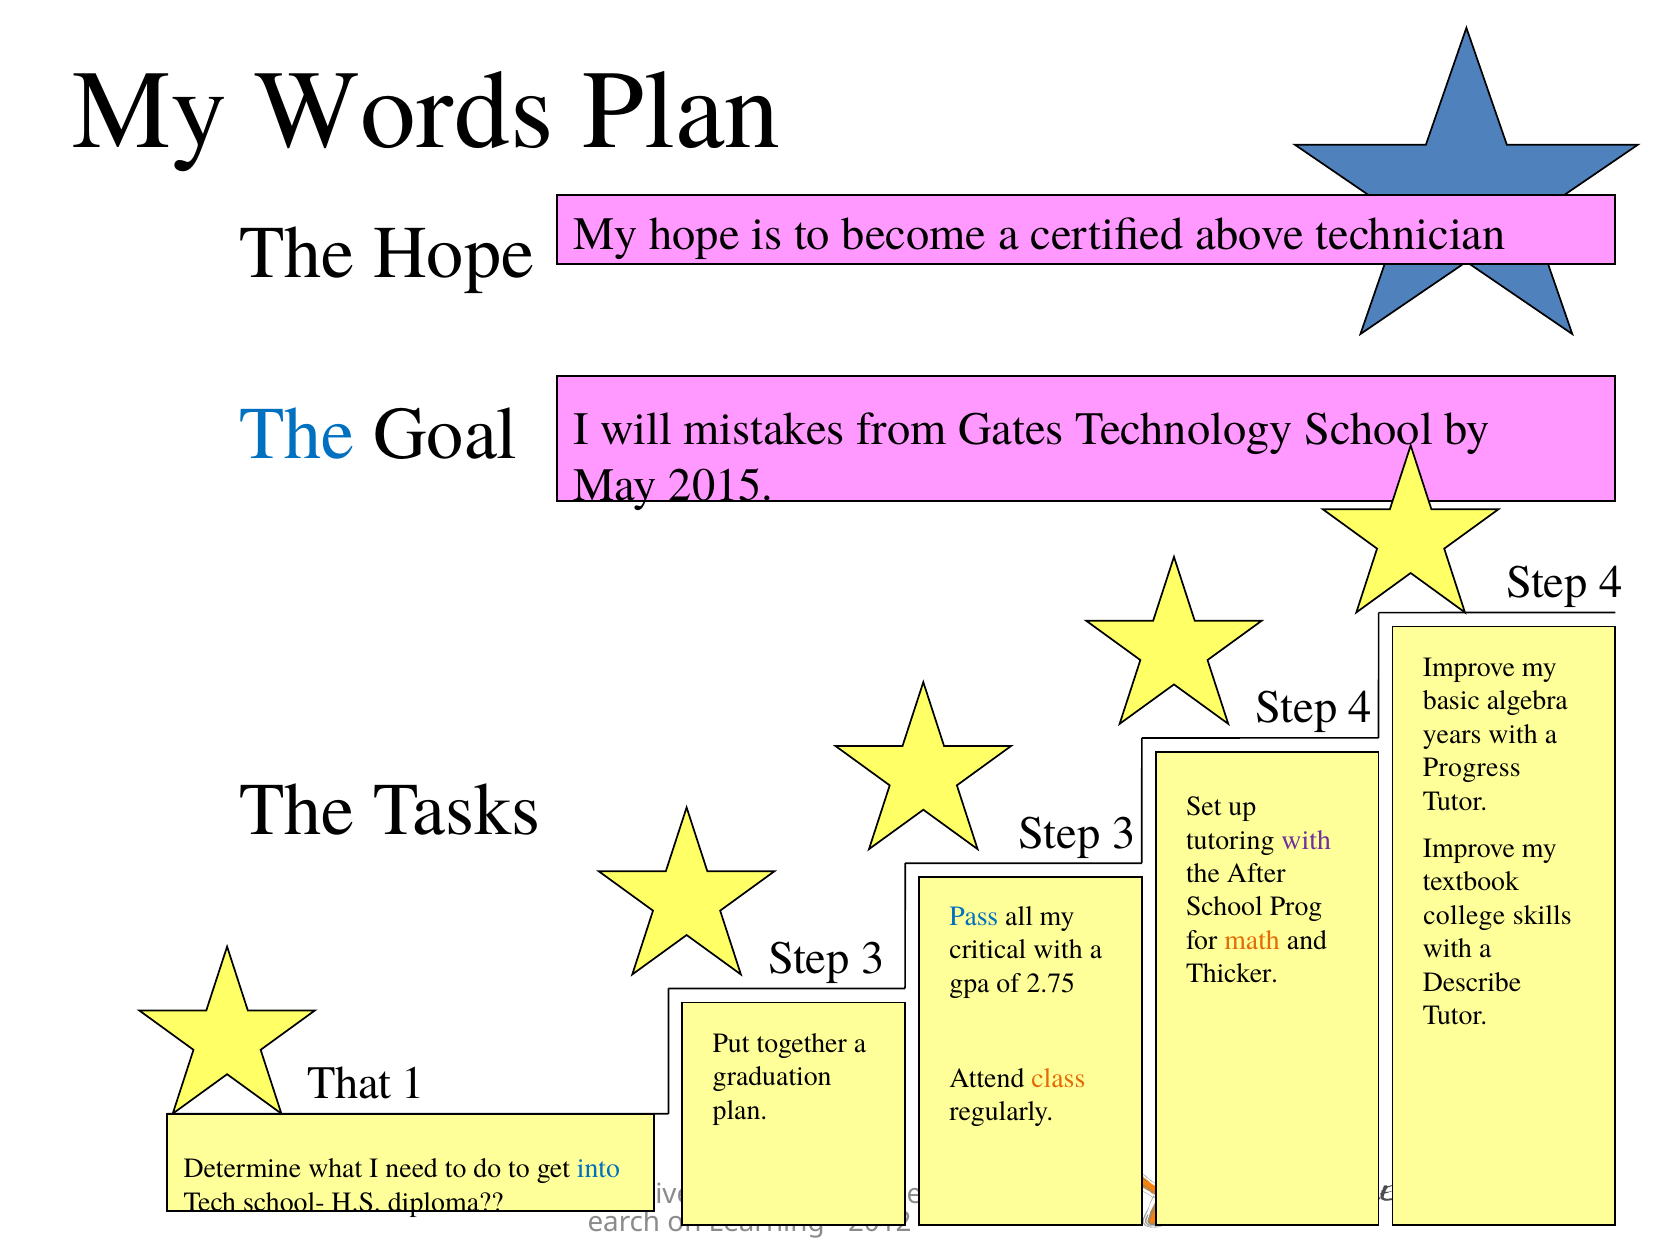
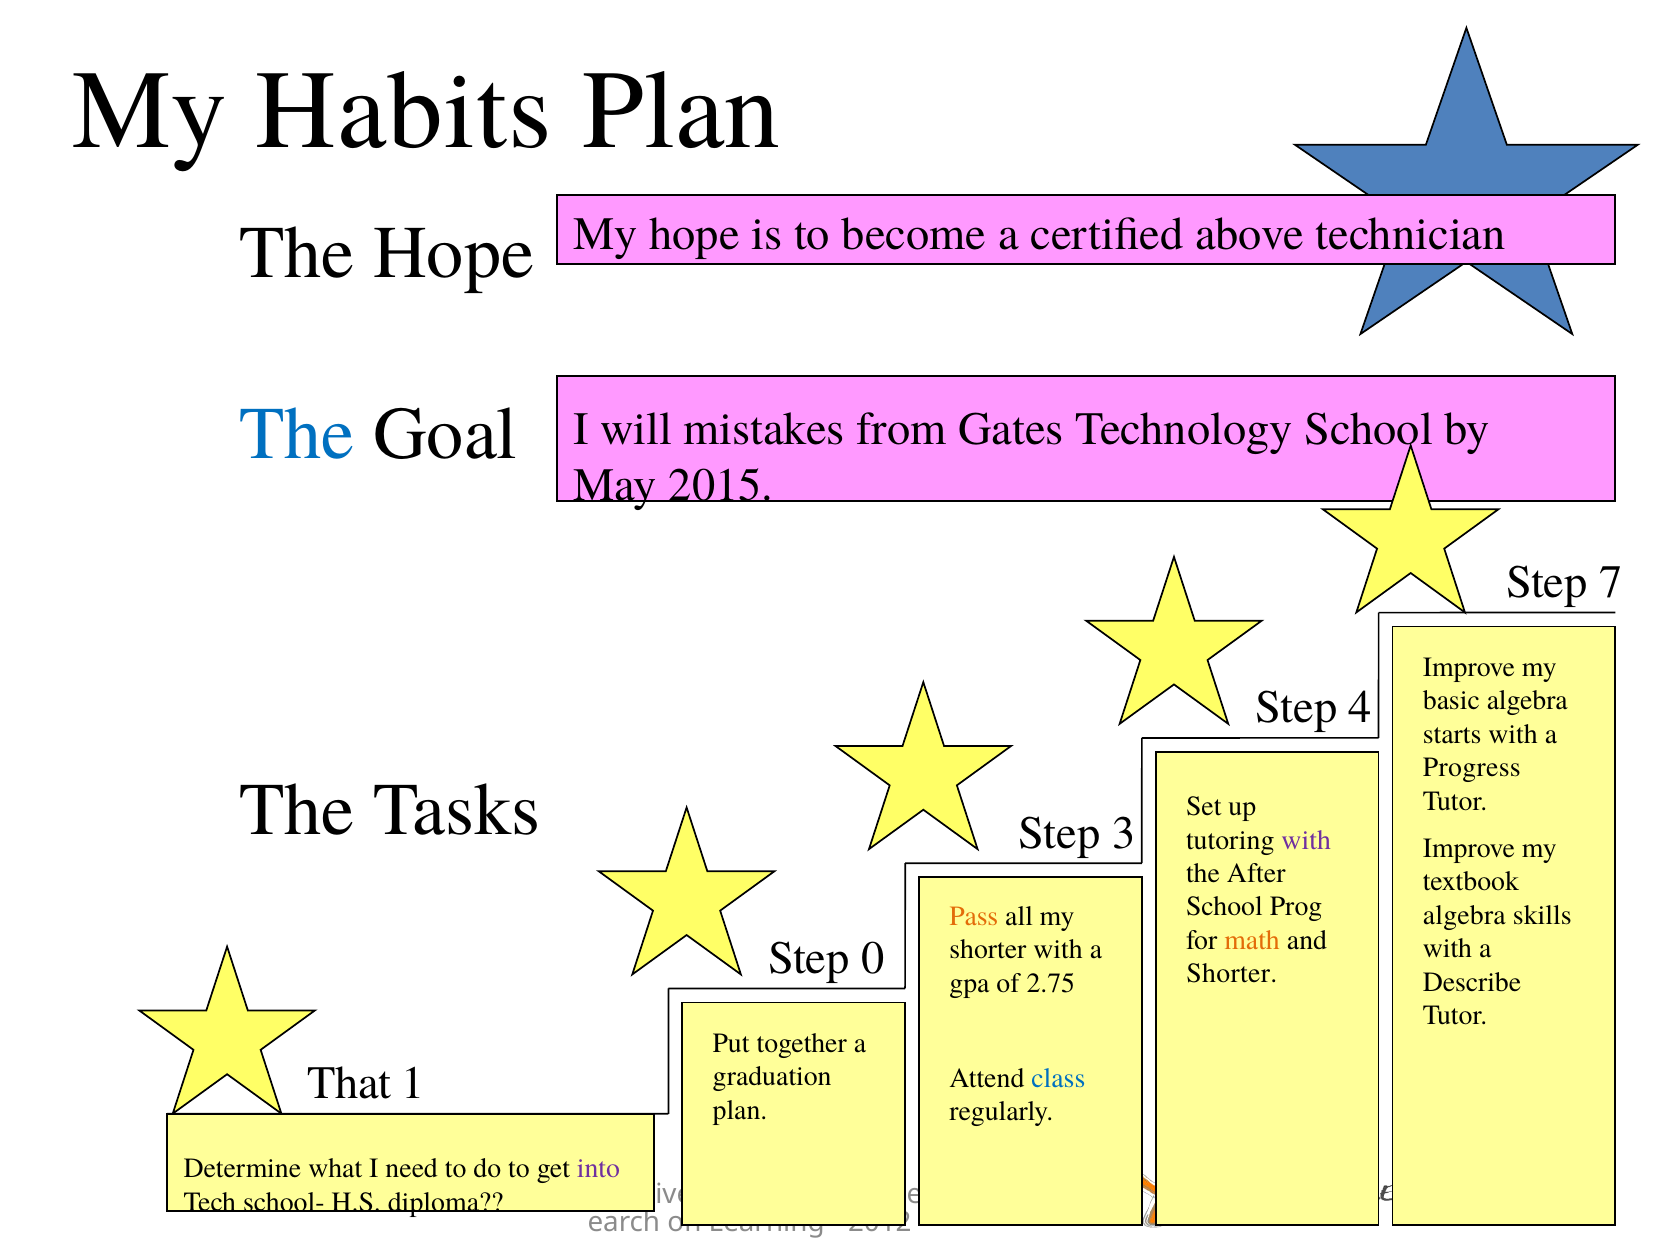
Words: Words -> Habits (404, 111)
4: 4 -> 7 (1611, 582)
years: years -> starts (1452, 734)
college: college -> algebra (1464, 915)
Pass colour: blue -> orange (974, 917)
critical: critical -> shorter (988, 950)
3: 3 -> 0 (873, 958)
Thicker: Thicker -> Shorter (1232, 974)
class colour: orange -> blue (1058, 1078)
into colour: blue -> purple (598, 1169)
